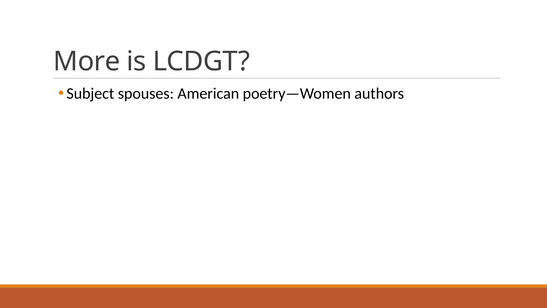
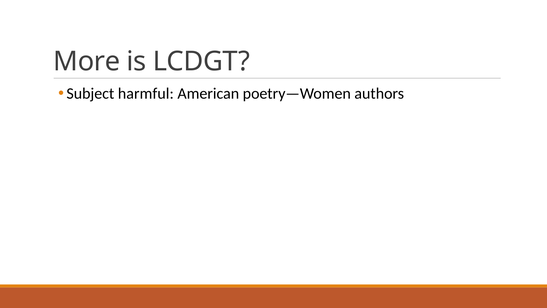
spouses: spouses -> harmful (146, 93)
